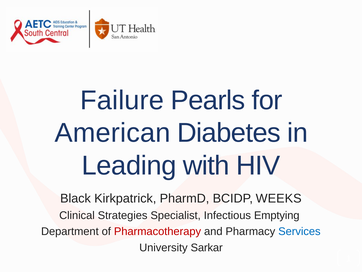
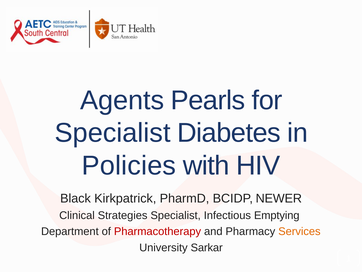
Failure: Failure -> Agents (122, 100)
American: American -> Specialist (113, 133)
Leading: Leading -> Policies (129, 165)
WEEKS: WEEKS -> NEWER (279, 198)
Services colour: blue -> orange (299, 231)
